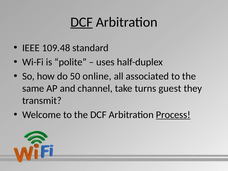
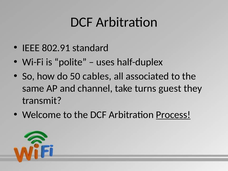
DCF underline: present -> none (82, 22)
109.48: 109.48 -> 802.91 (56, 48)
online: online -> cables (97, 76)
